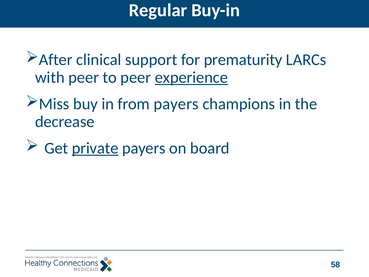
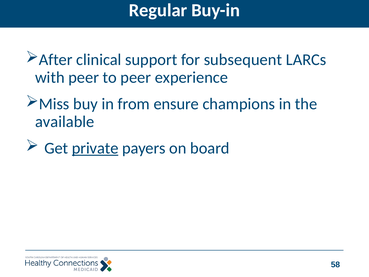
prematurity: prematurity -> subsequent (243, 60)
experience underline: present -> none (191, 77)
from payers: payers -> ensure (176, 104)
decrease: decrease -> available (65, 122)
